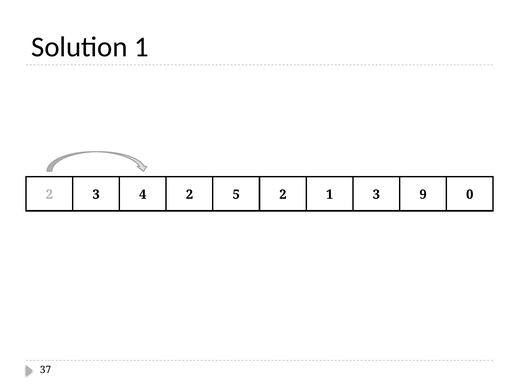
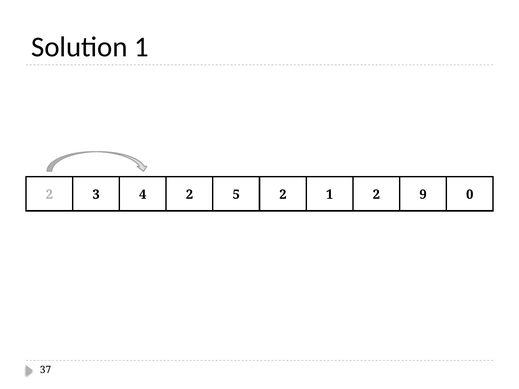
1 3: 3 -> 2 (376, 195)
